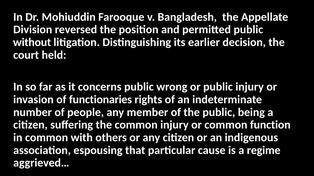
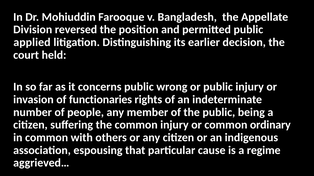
without: without -> applied (32, 42)
function: function -> ordinary (270, 125)
